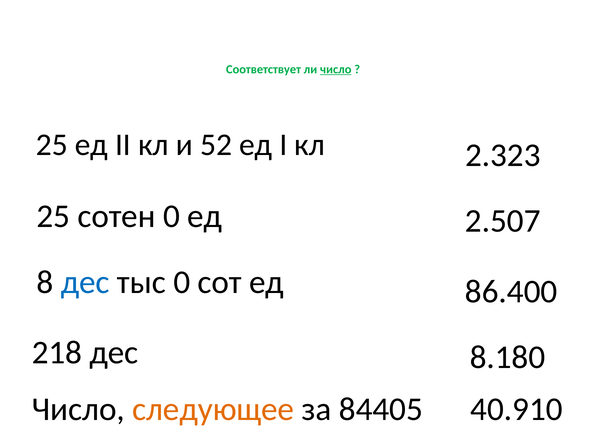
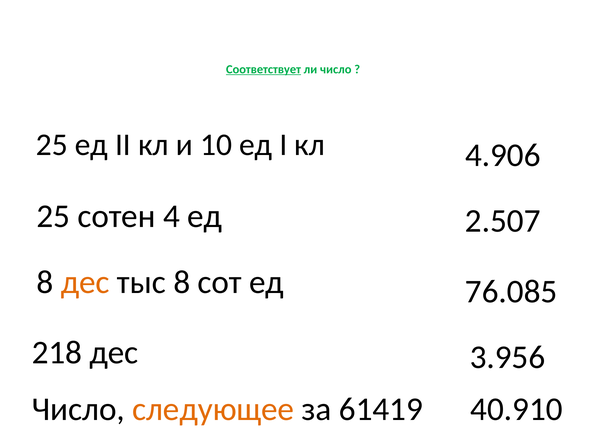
Соответствует underline: none -> present (263, 69)
число underline: present -> none (336, 69)
52: 52 -> 10 (216, 145)
2.323: 2.323 -> 4.906 (503, 155)
сотен 0: 0 -> 4 (171, 216)
дес colour: blue -> orange (85, 282)
тыс 0: 0 -> 8 (182, 282)
86.400: 86.400 -> 76.085 (511, 292)
8.180: 8.180 -> 3.956 (507, 358)
84405: 84405 -> 61419 (381, 410)
